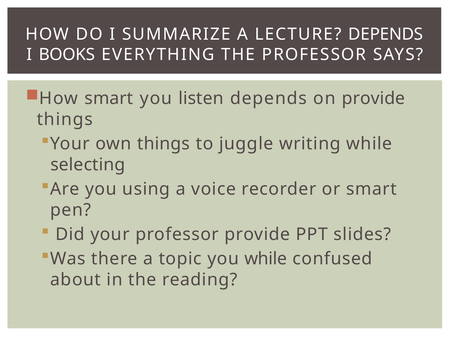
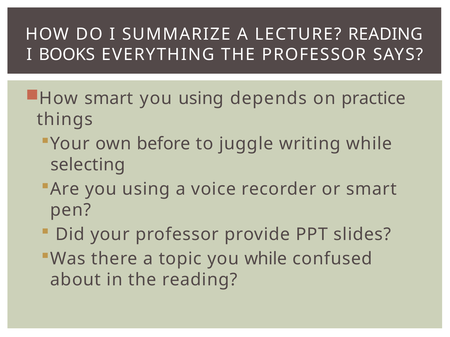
LECTURE DEPENDS: DEPENDS -> READING (386, 34)
listen: listen -> using (201, 99)
on provide: provide -> practice (374, 99)
own things: things -> before (164, 144)
